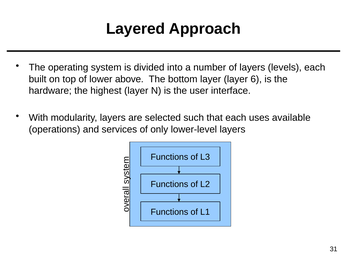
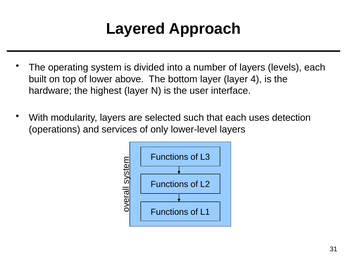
6: 6 -> 4 (256, 79)
available: available -> detection (291, 117)
